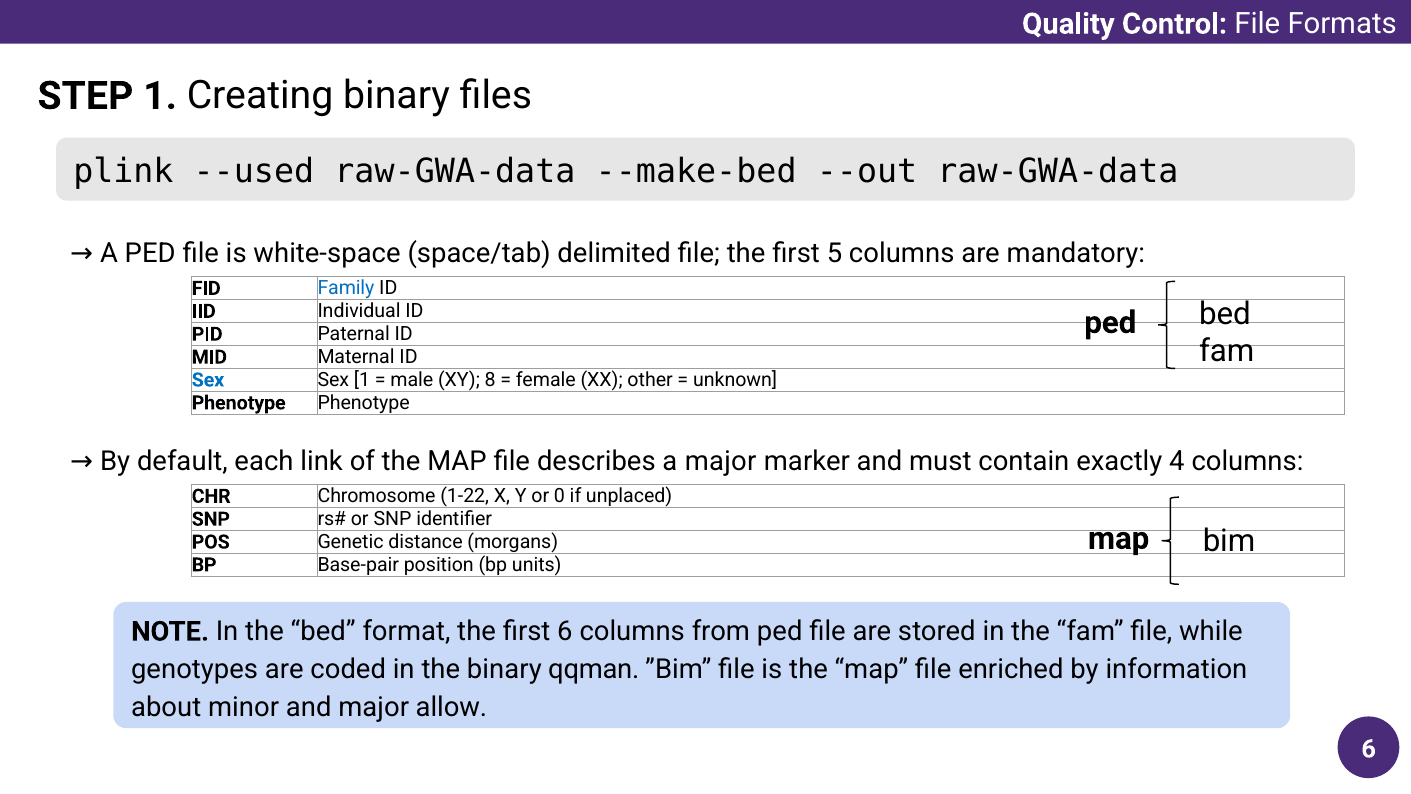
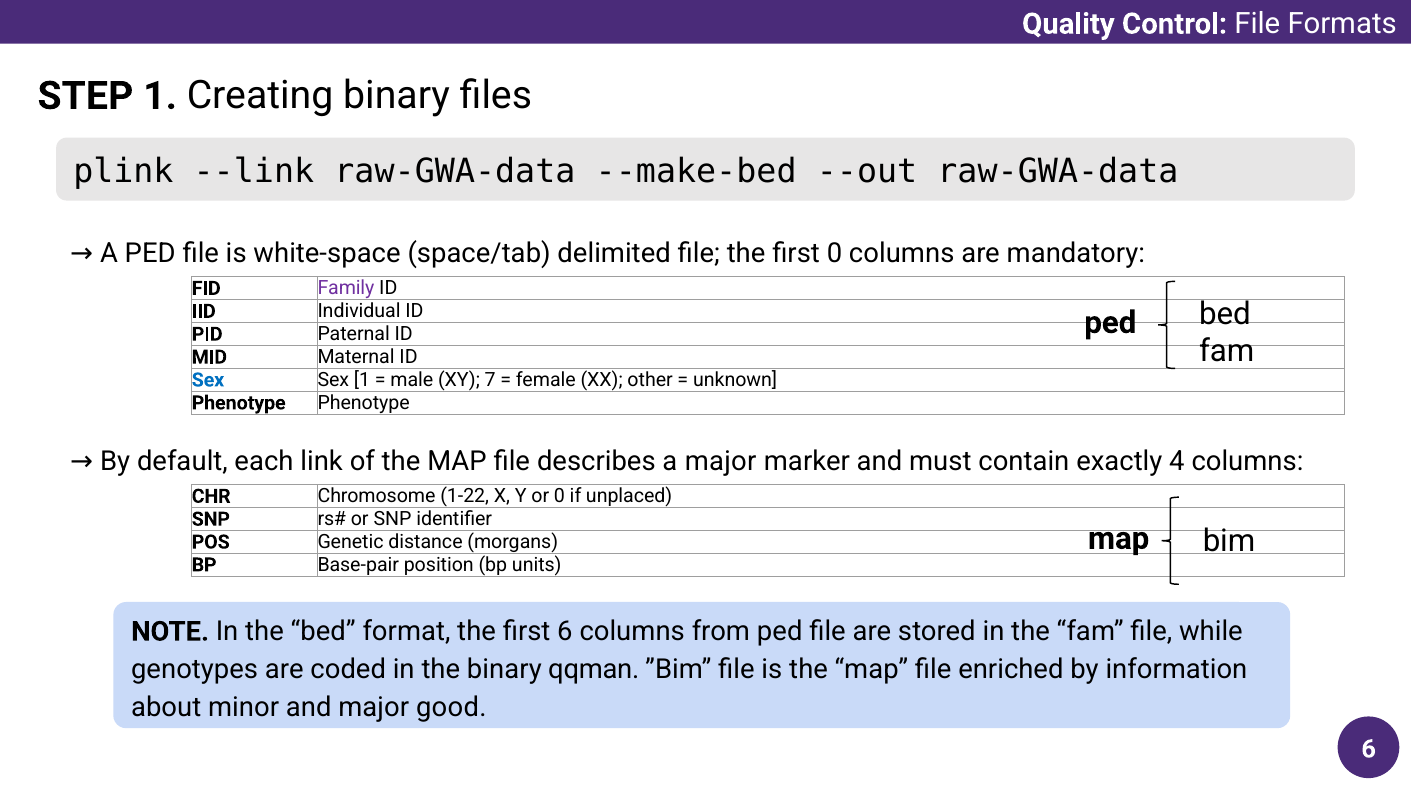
--used: --used -> --link (254, 171)
first 5: 5 -> 0 (835, 254)
Family colour: blue -> purple (346, 288)
8: 8 -> 7 (490, 380)
allow: allow -> good (451, 707)
